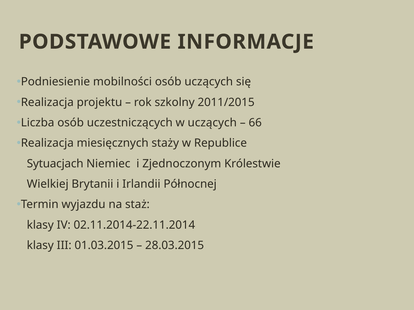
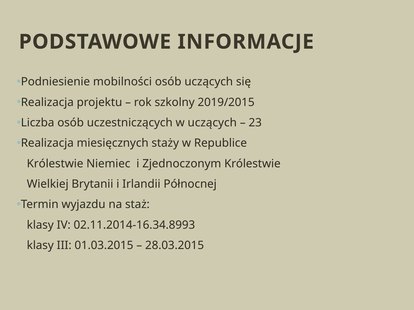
2011/2015: 2011/2015 -> 2019/2015 (226, 102)
66: 66 -> 23 (255, 123)
Sytuacjach: Sytuacjach -> Królestwie (55, 164)
02.11.2014-22.11.2014: 02.11.2014-22.11.2014 -> 02.11.2014-16.34.8993 (134, 225)
